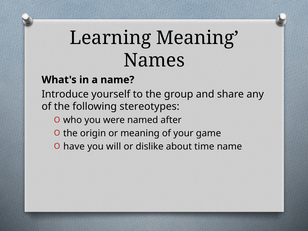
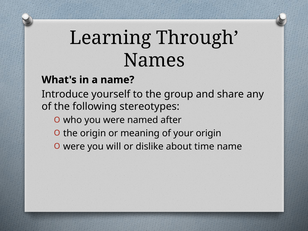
Learning Meaning: Meaning -> Through (197, 38)
your game: game -> origin (209, 133)
have: have -> were (74, 146)
